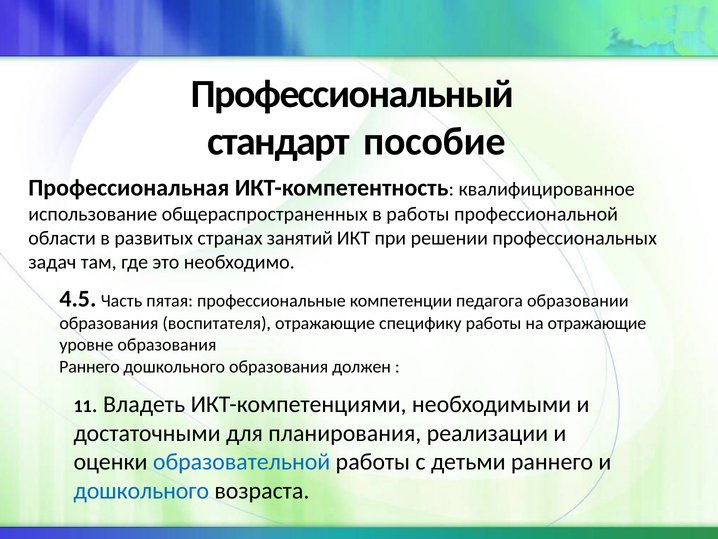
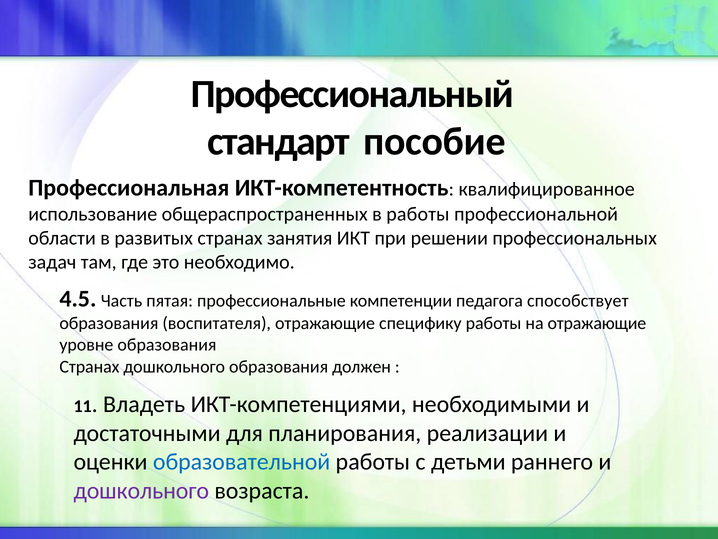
занятий: занятий -> занятия (300, 238)
образовании: образовании -> способствует (578, 300)
Раннего: Раннего -> Странах (89, 366)
дошкольного colour: blue -> purple (141, 490)
